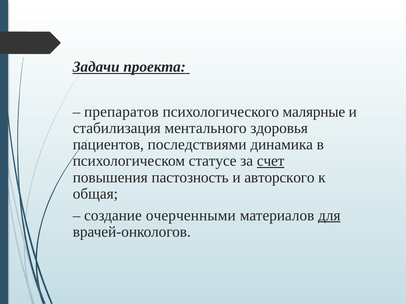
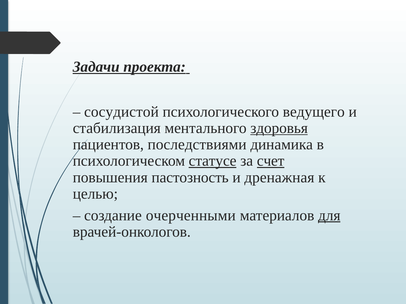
препаратов: препаратов -> сосудистой (121, 112)
малярные: малярные -> ведущего (314, 112)
здоровья underline: none -> present (279, 128)
статусе underline: none -> present (213, 161)
авторского: авторского -> дренажная (279, 178)
общая: общая -> целью (95, 194)
